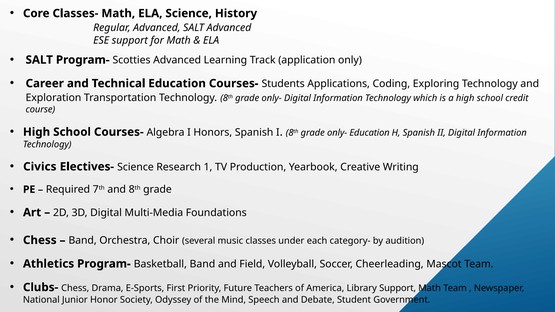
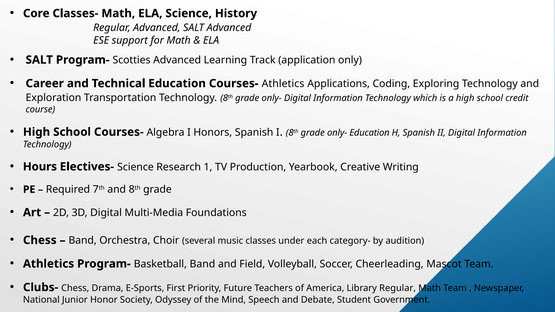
Courses- Students: Students -> Athletics (283, 84)
Civics: Civics -> Hours (40, 167)
Library Support: Support -> Regular (398, 288)
